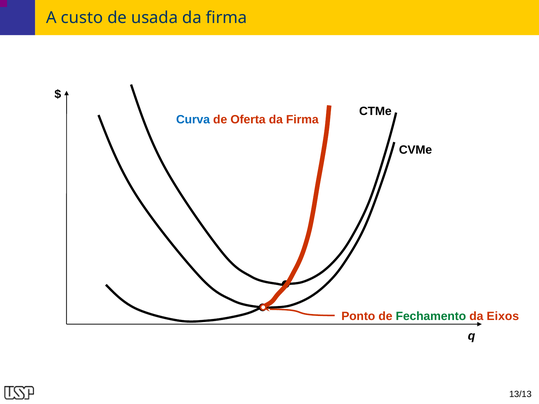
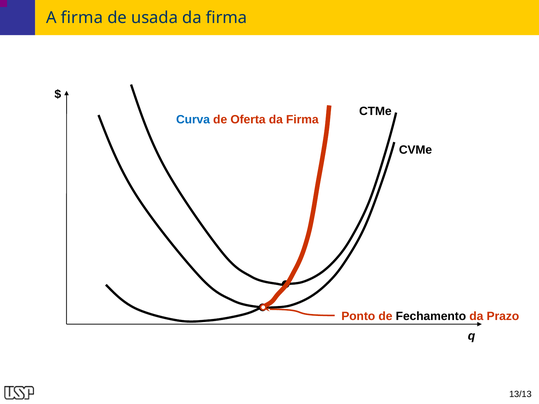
A custo: custo -> firma (82, 18)
Fechamento colour: green -> black (431, 317)
Eixos: Eixos -> Prazo (503, 317)
